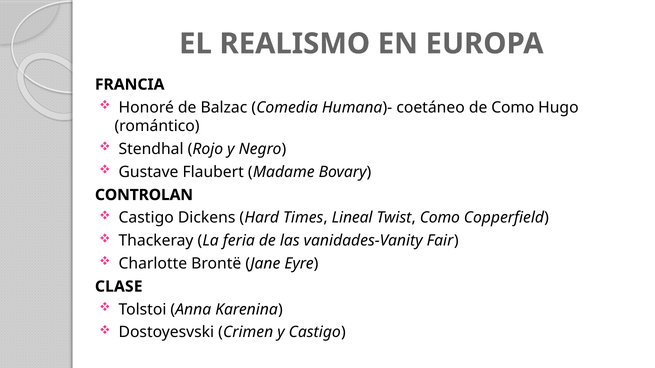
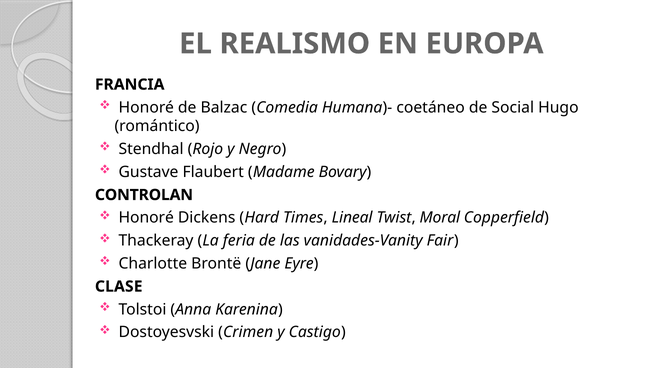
de Como: Como -> Social (513, 108)
Castigo: Castigo -> Honoré (146, 218)
Twist Como: Como -> Moral (440, 218)
